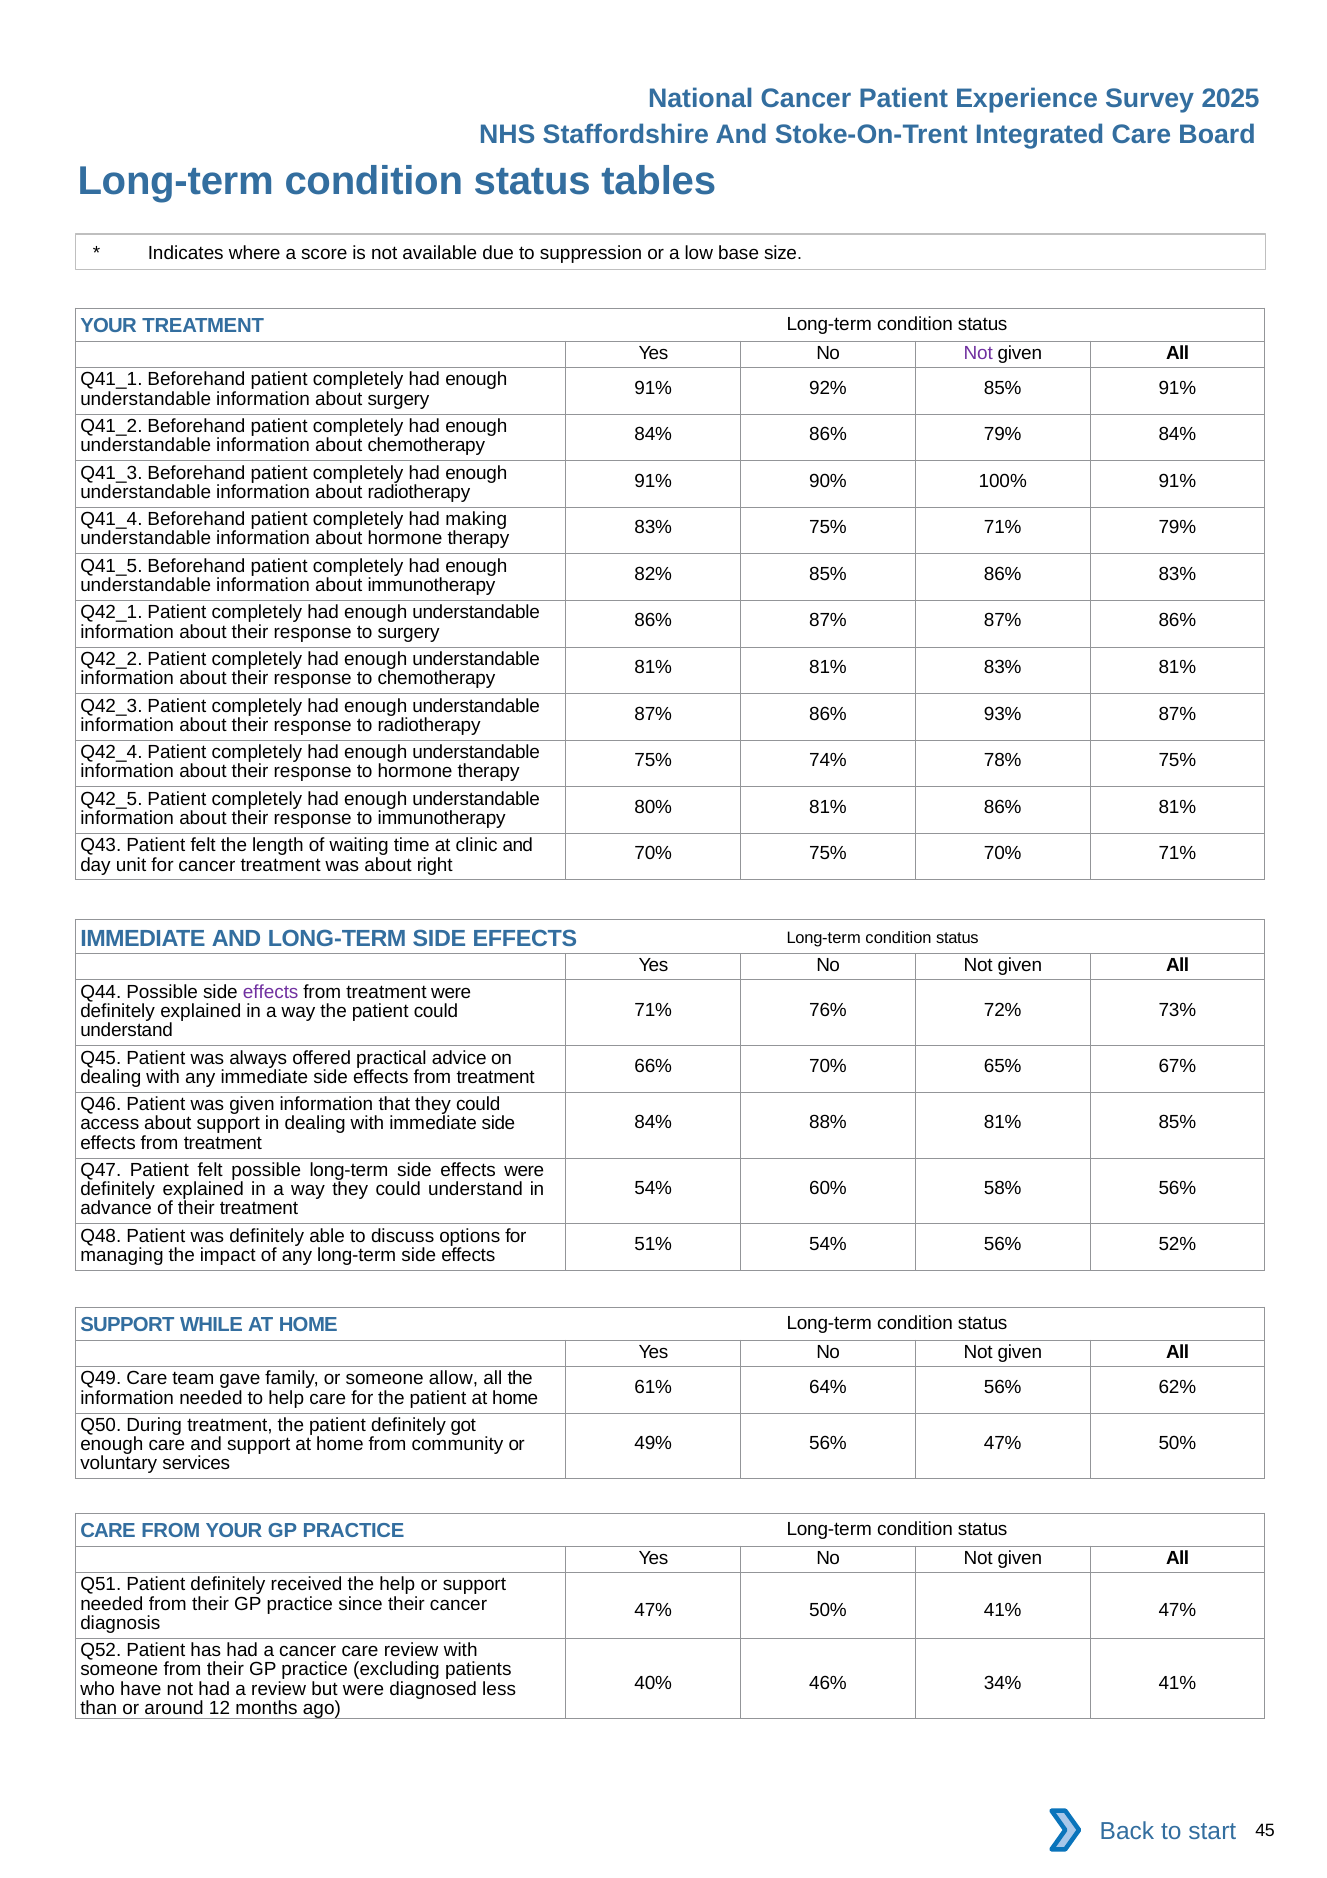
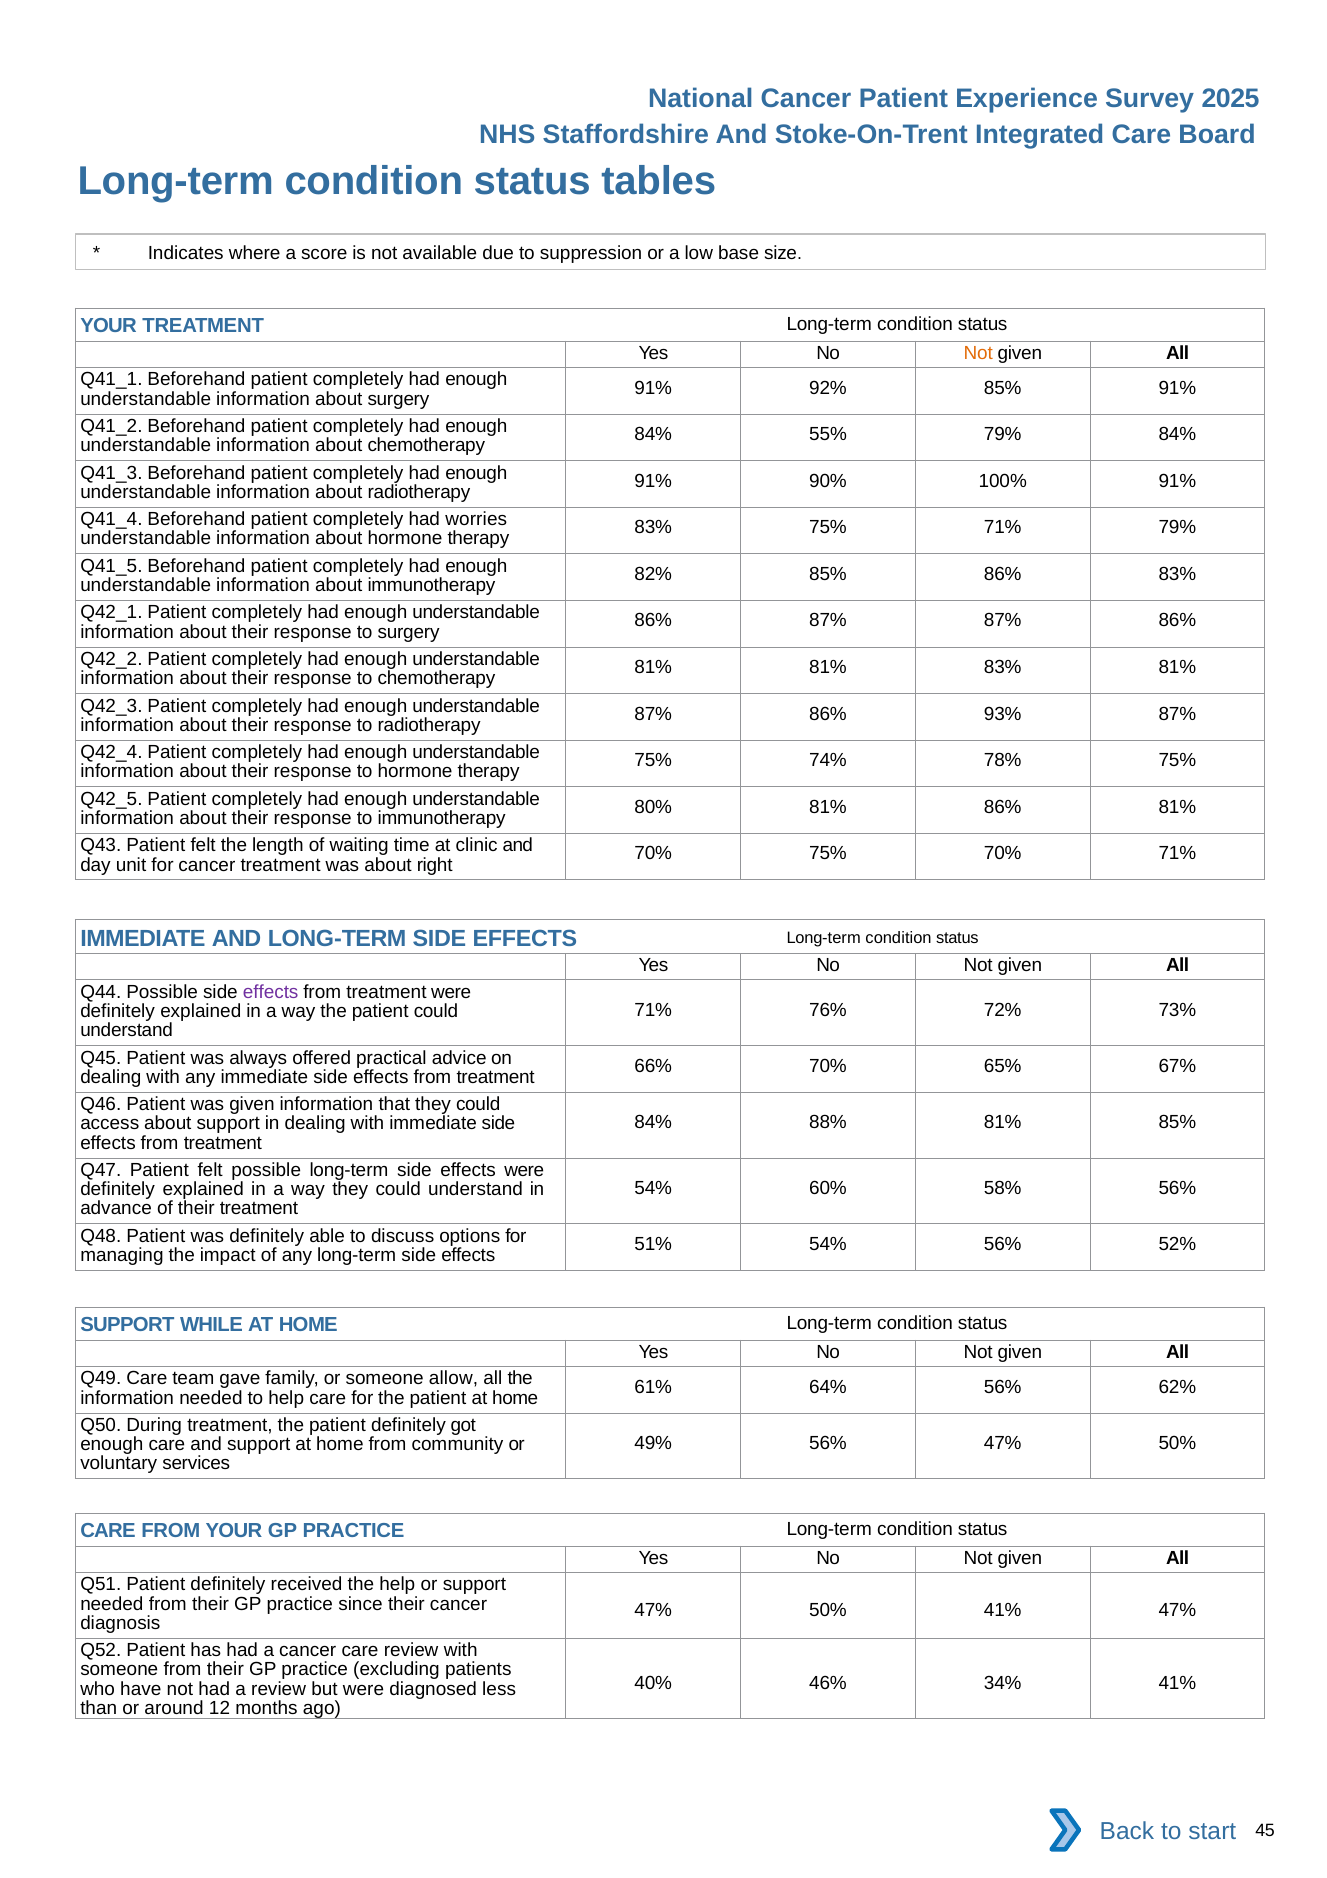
Not colour: purple -> orange (978, 353)
84% 86%: 86% -> 55% (828, 434)
making: making -> worries (476, 519)
